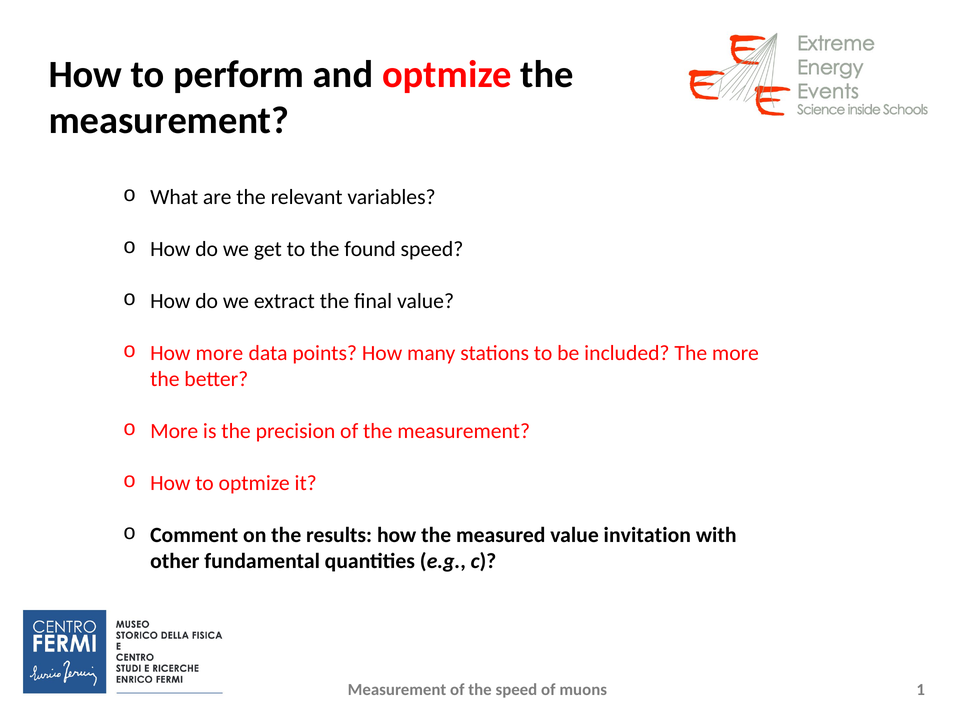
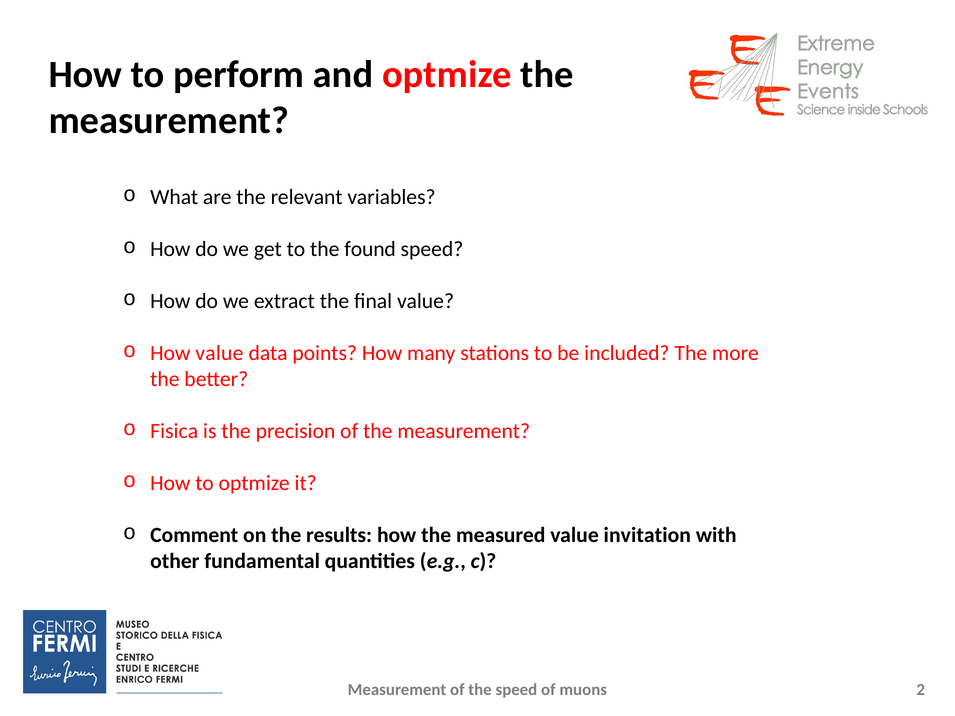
How more: more -> value (219, 353)
More: More -> Fisica (174, 431)
1: 1 -> 2 (921, 690)
